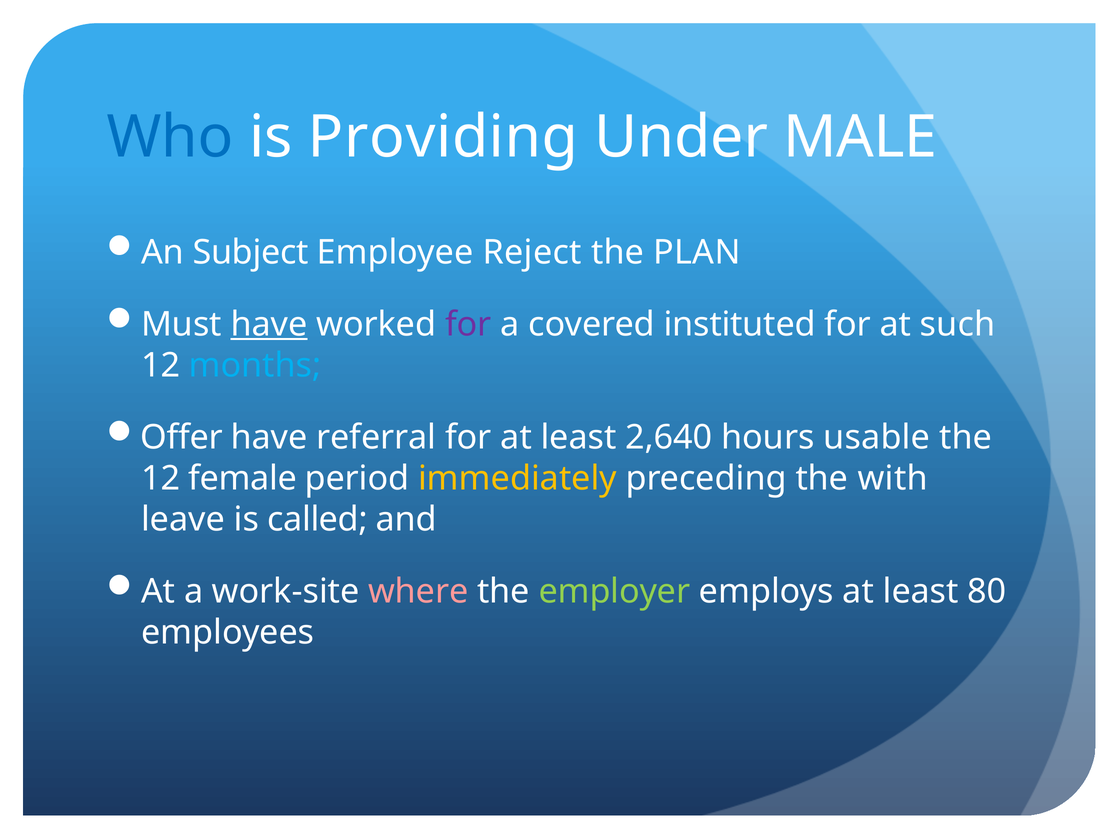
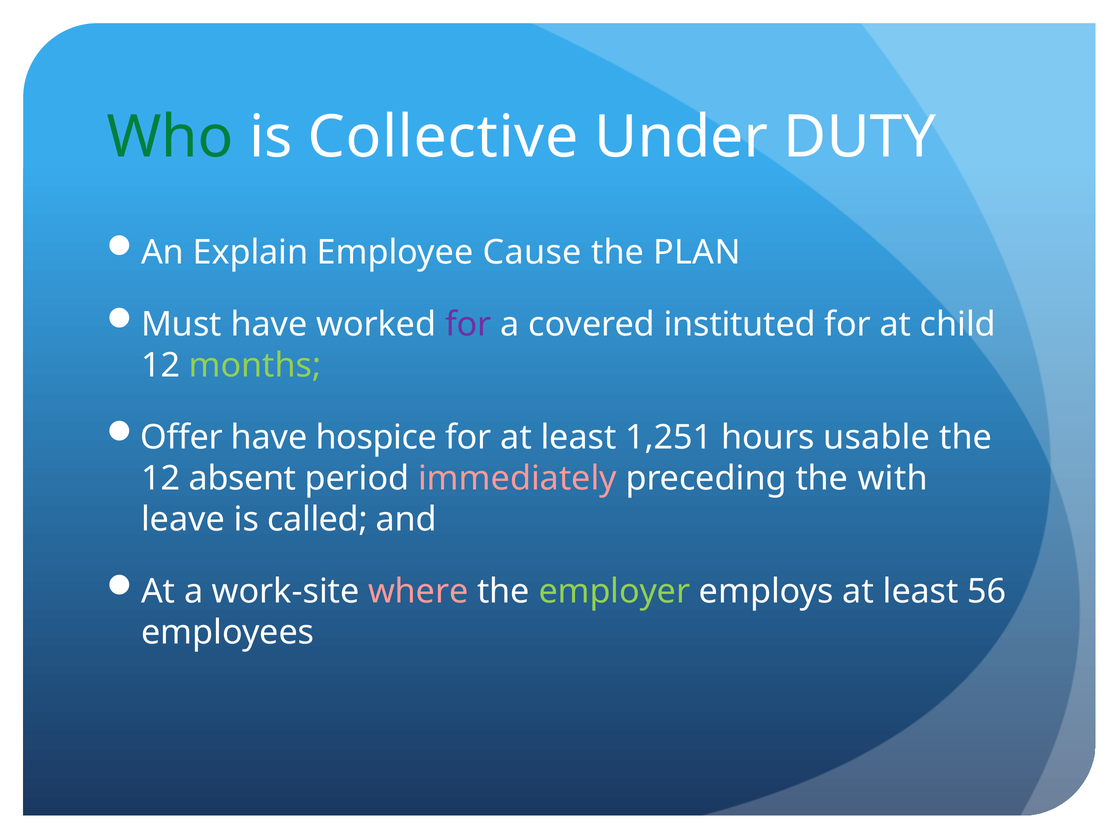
Who colour: blue -> green (170, 137)
Providing: Providing -> Collective (443, 137)
MALE: MALE -> DUTY (860, 137)
Subject: Subject -> Explain (250, 252)
Reject: Reject -> Cause (532, 252)
have underline: present -> none (269, 324)
such: such -> child (958, 324)
months colour: light blue -> light green (255, 365)
referral: referral -> hospice (376, 438)
2,640: 2,640 -> 1,251 (669, 438)
female: female -> absent (243, 479)
immediately colour: yellow -> pink (517, 479)
80: 80 -> 56 (987, 592)
